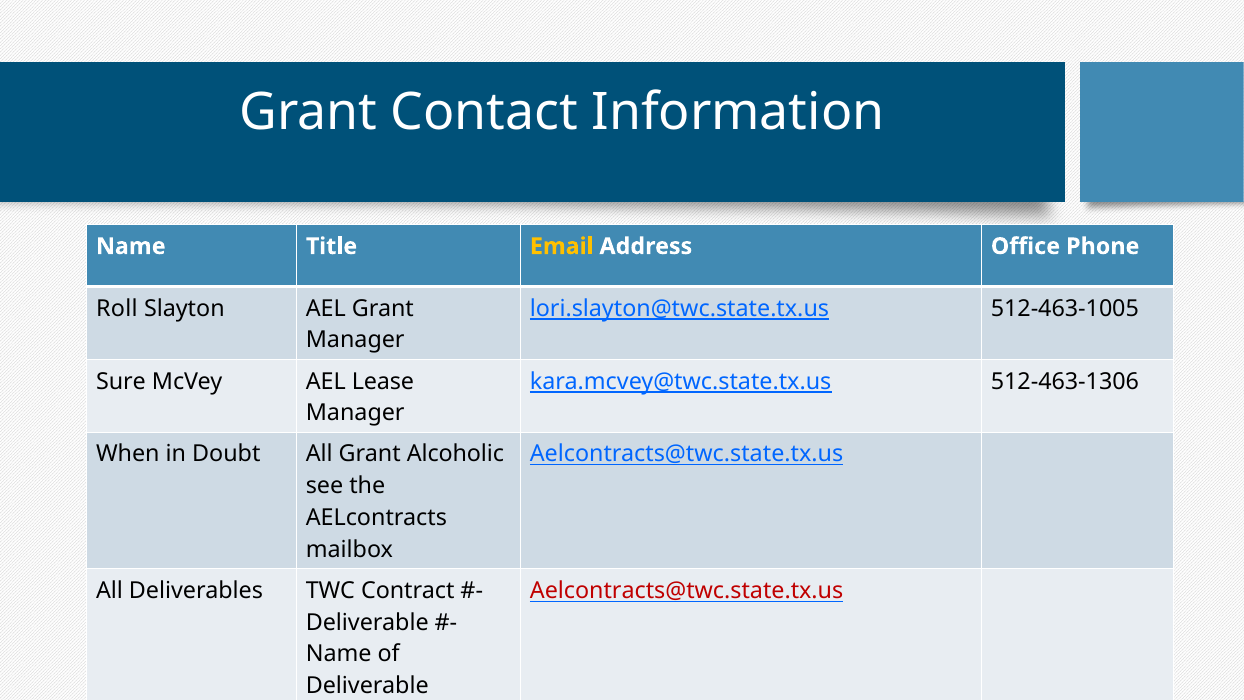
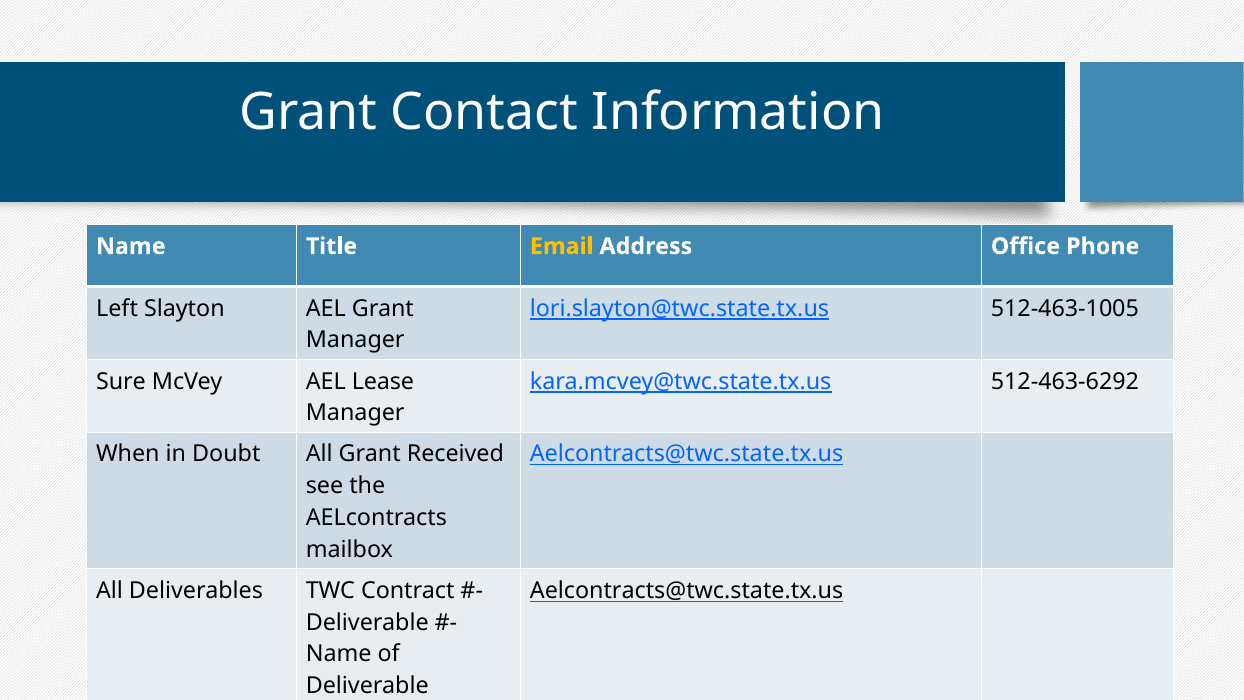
Roll: Roll -> Left (117, 308)
512-463-1306: 512-463-1306 -> 512-463-6292 (1065, 381)
Alcoholic: Alcoholic -> Received (455, 454)
Aelcontracts@twc.state.tx.us colour: red -> black (687, 590)
